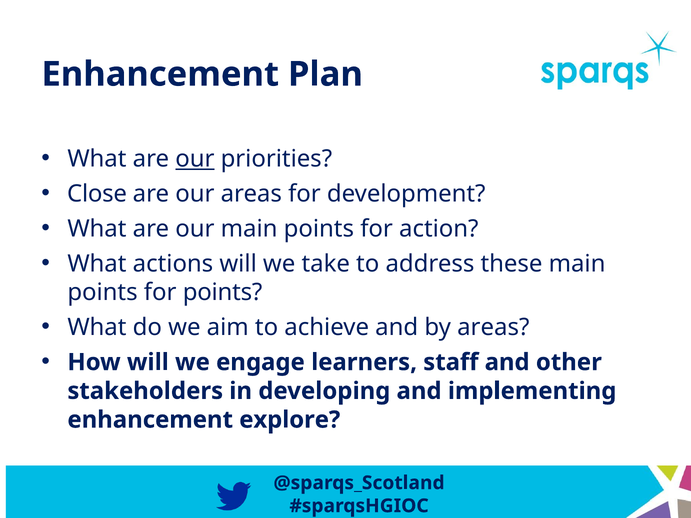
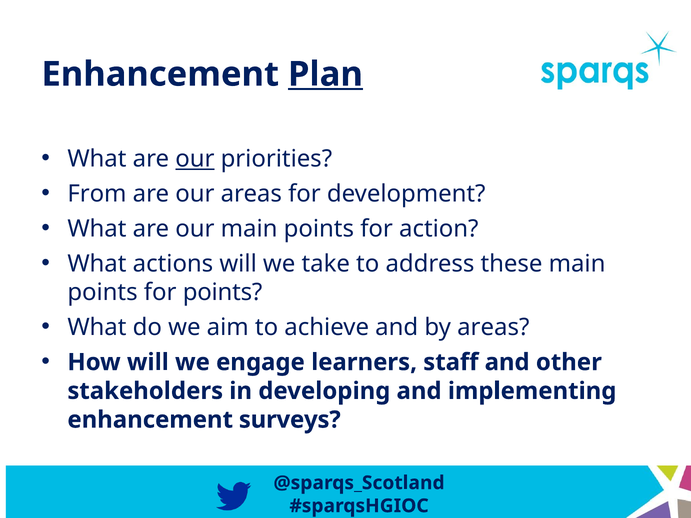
Plan underline: none -> present (325, 74)
Close: Close -> From (97, 194)
explore: explore -> surveys (290, 420)
